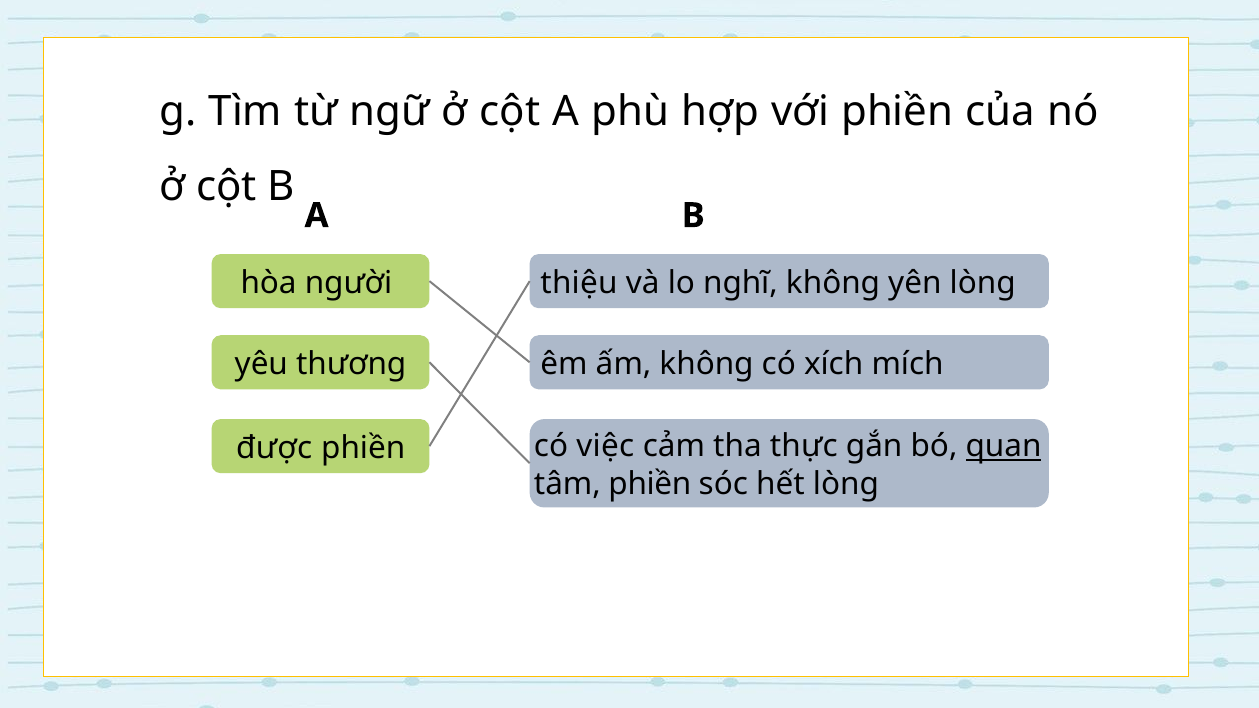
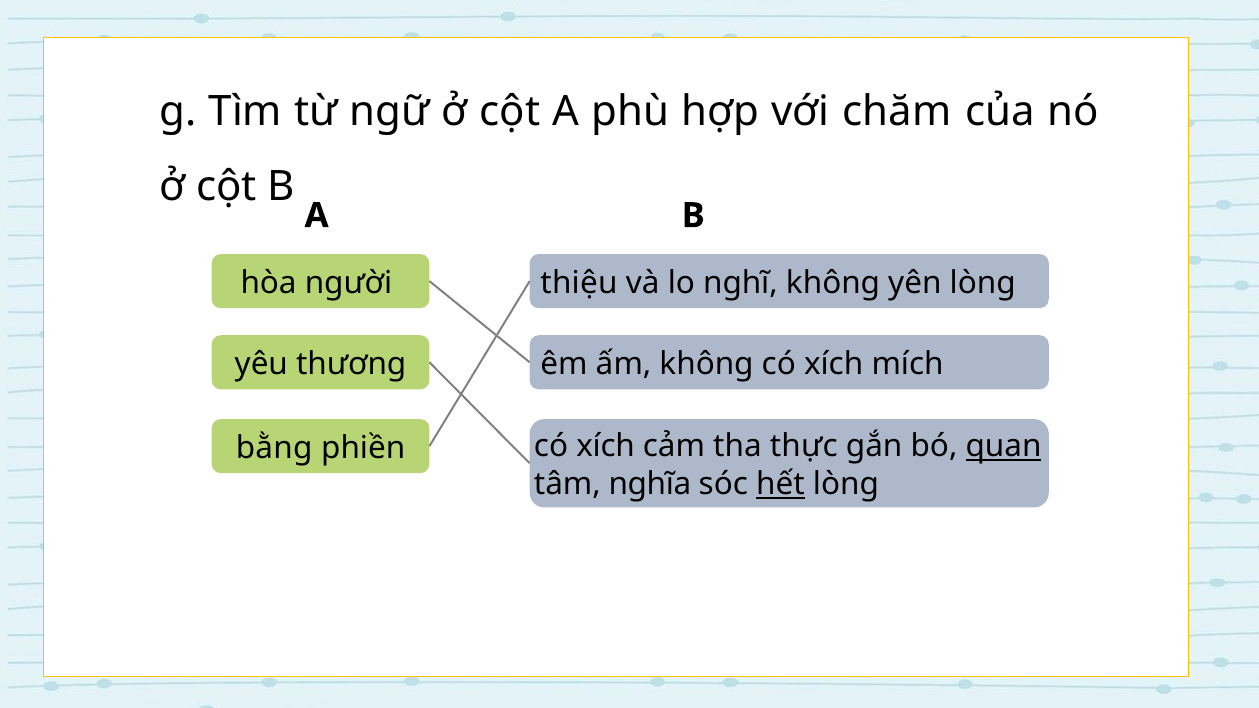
với phiền: phiền -> chăm (897, 111)
việc: việc -> xích (606, 447)
được: được -> bằng (274, 448)
tâm phiền: phiền -> nghĩa (650, 484)
hết underline: none -> present (780, 484)
